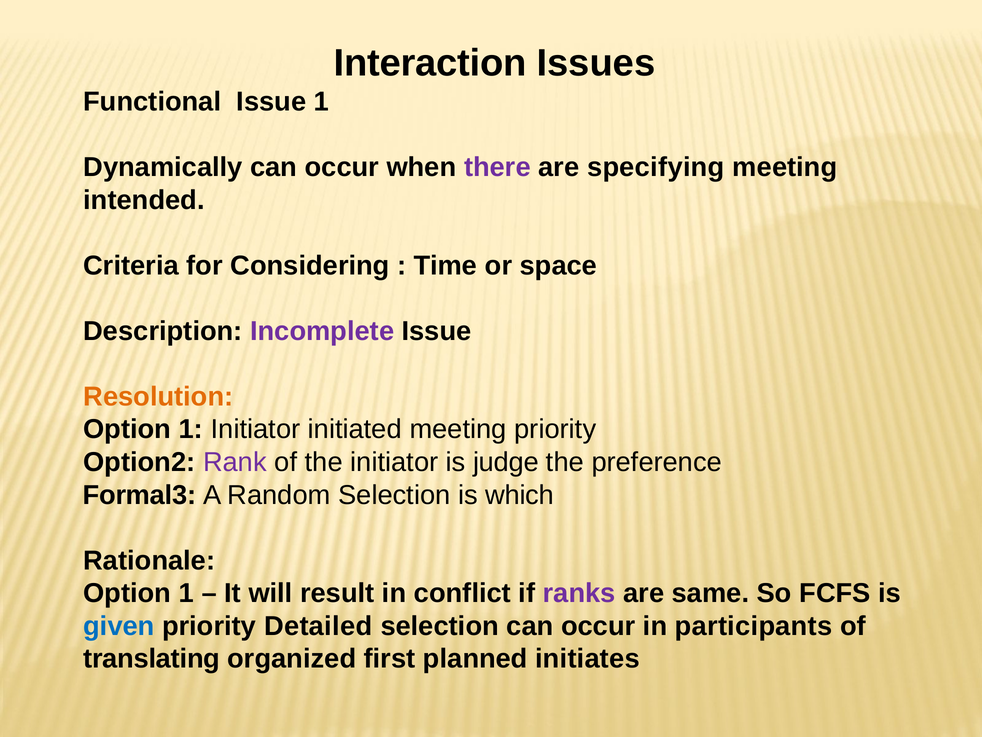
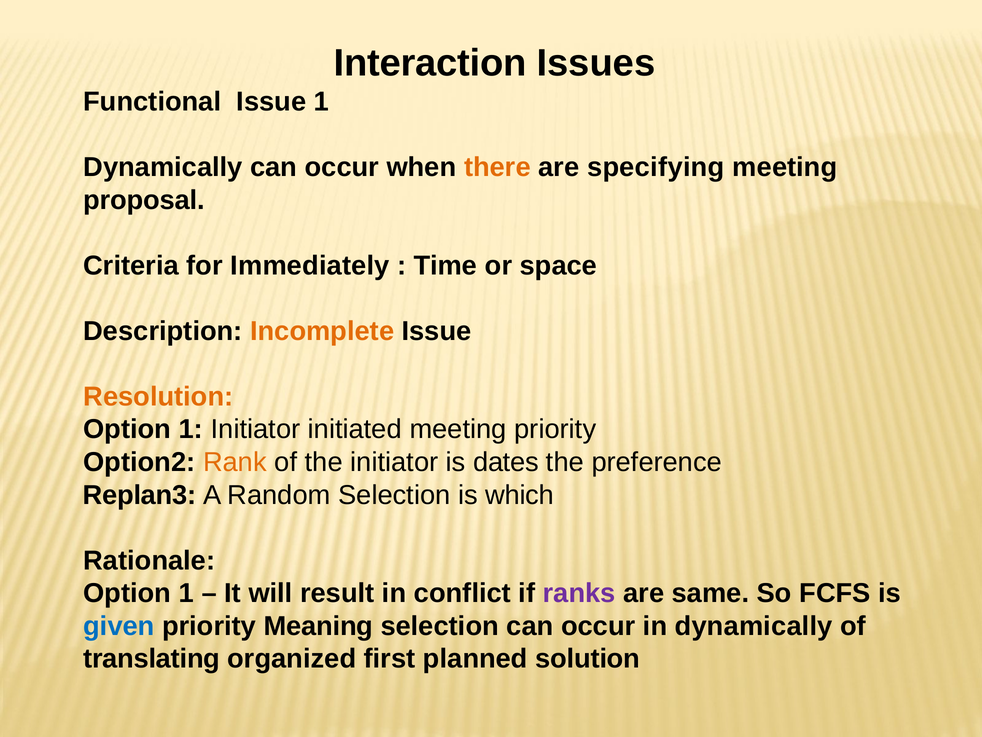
there colour: purple -> orange (497, 167)
intended: intended -> proposal (144, 200)
Considering: Considering -> Immediately (310, 265)
Incomplete colour: purple -> orange (322, 331)
Rank colour: purple -> orange (235, 462)
judge: judge -> dates (506, 462)
Formal3: Formal3 -> Replan3 (140, 495)
Detailed: Detailed -> Meaning (318, 626)
in participants: participants -> dynamically (754, 626)
initiates: initiates -> solution (588, 658)
